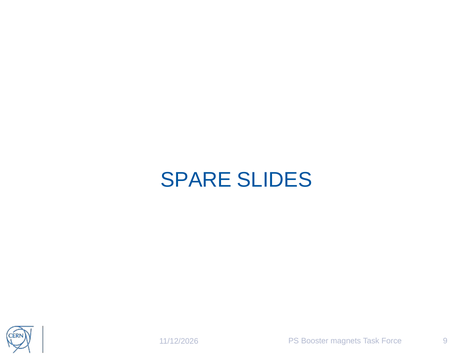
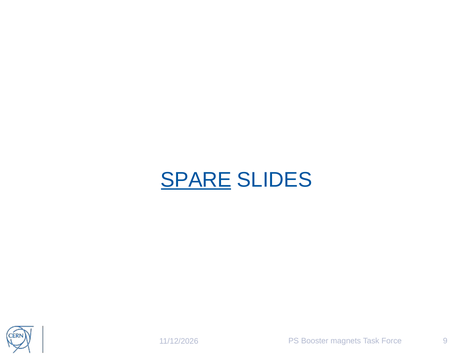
SPARE underline: none -> present (196, 180)
